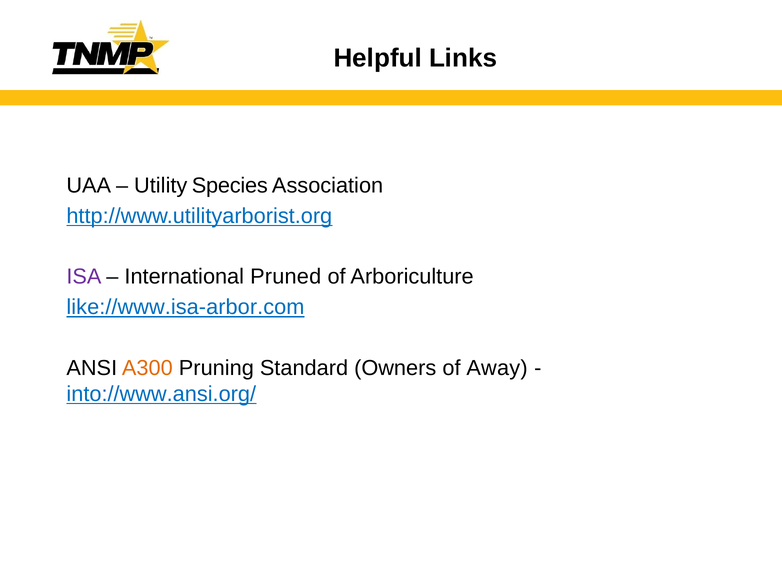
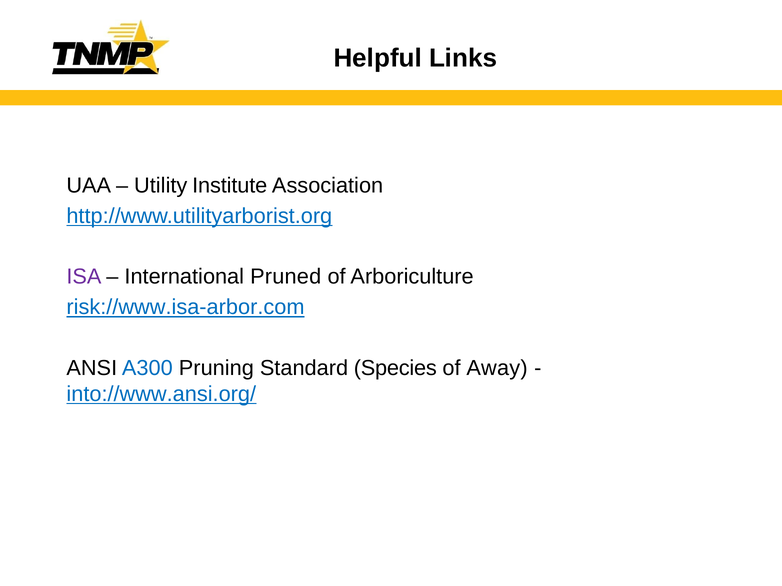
Species: Species -> Institute (230, 186)
like://www.isa-arbor.com: like://www.isa-arbor.com -> risk://www.isa-arbor.com (185, 307)
A300 colour: orange -> blue (147, 368)
Owners: Owners -> Species (395, 368)
